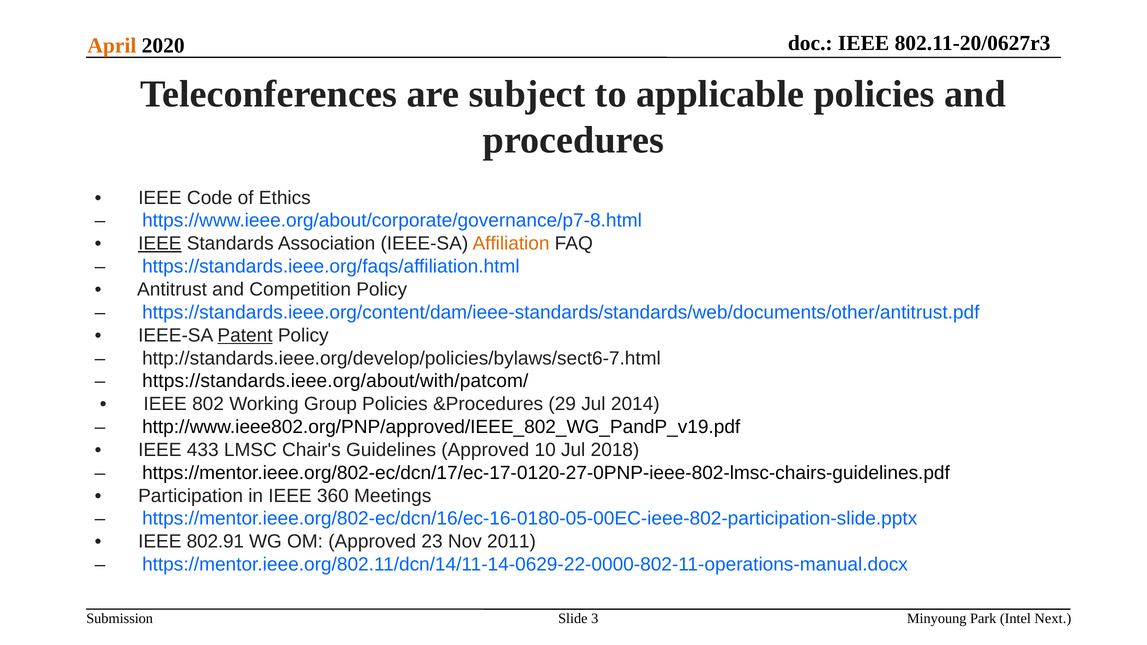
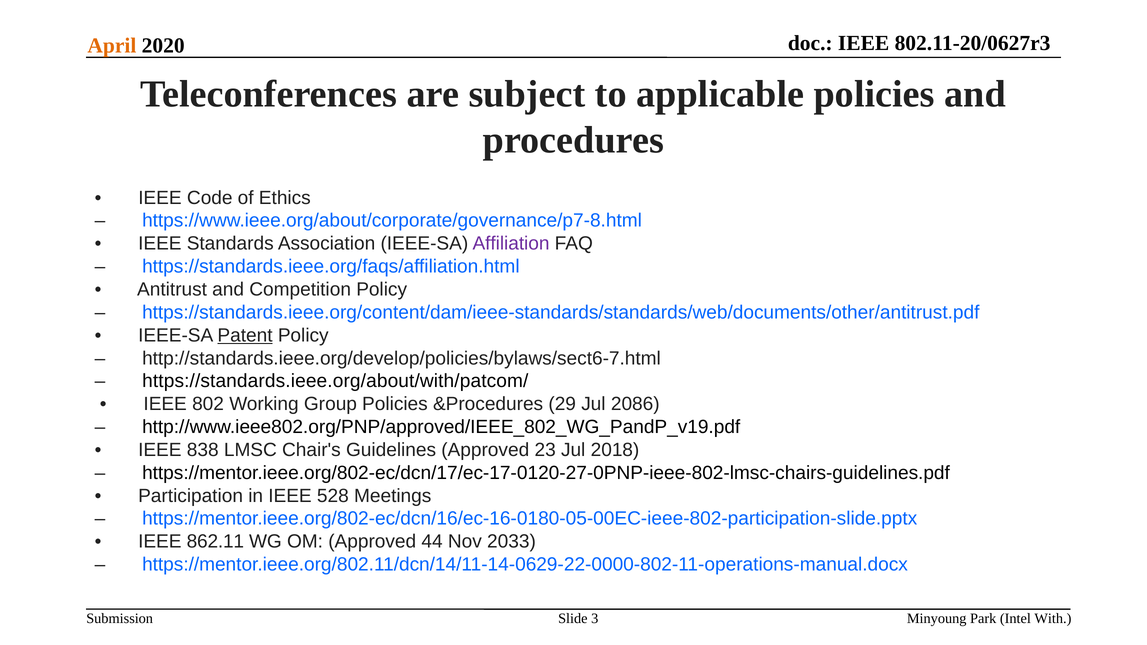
IEEE underline: present -> none (160, 244)
Affiliation colour: orange -> purple (511, 244)
2014: 2014 -> 2086 (635, 404)
433: 433 -> 838 (203, 450)
10: 10 -> 23 (545, 450)
360: 360 -> 528 (333, 496)
802.91: 802.91 -> 862.11 (215, 542)
23: 23 -> 44 (432, 542)
2011: 2011 -> 2033 (512, 542)
Next: Next -> With (1053, 619)
